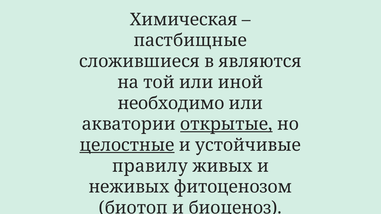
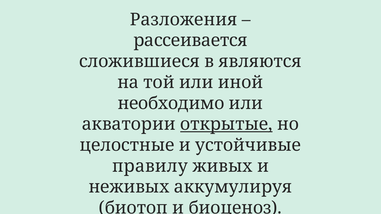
Химическая: Химическая -> Разложения (184, 20)
пастбищные: пастбищные -> рассеивается (190, 41)
целостные underline: present -> none (127, 145)
фитоценозом: фитоценозом -> аккумулируя (233, 187)
